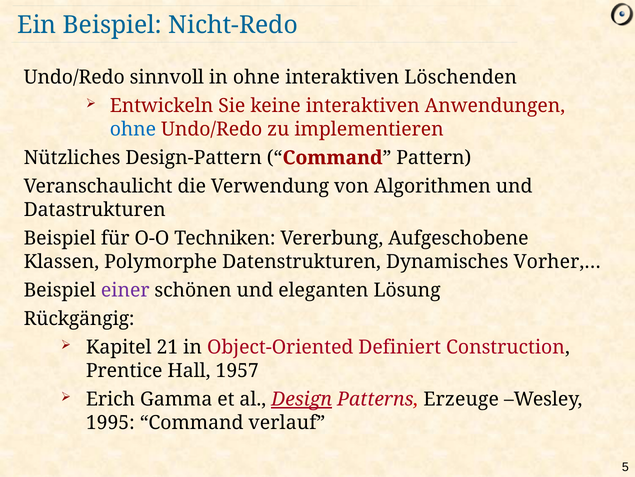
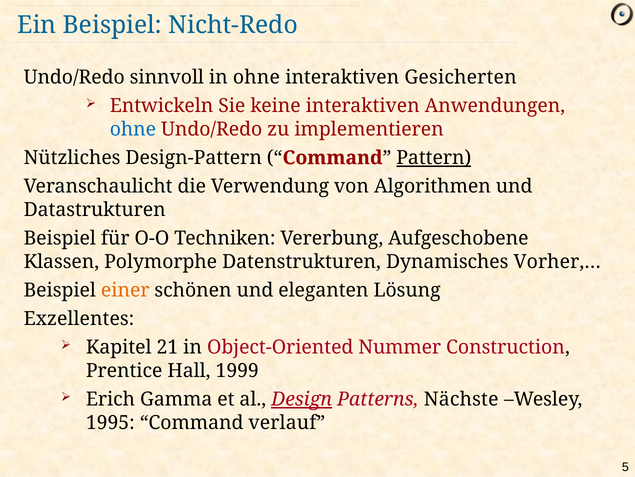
Löschenden: Löschenden -> Gesicherten (461, 77)
Pattern underline: none -> present (434, 158)
einer colour: purple -> orange (125, 290)
Rückgängig: Rückgängig -> Exzellentes (79, 318)
Definiert: Definiert -> Nummer (400, 347)
1957: 1957 -> 1999 (237, 370)
Erzeuge: Erzeuge -> Nächste (461, 399)
